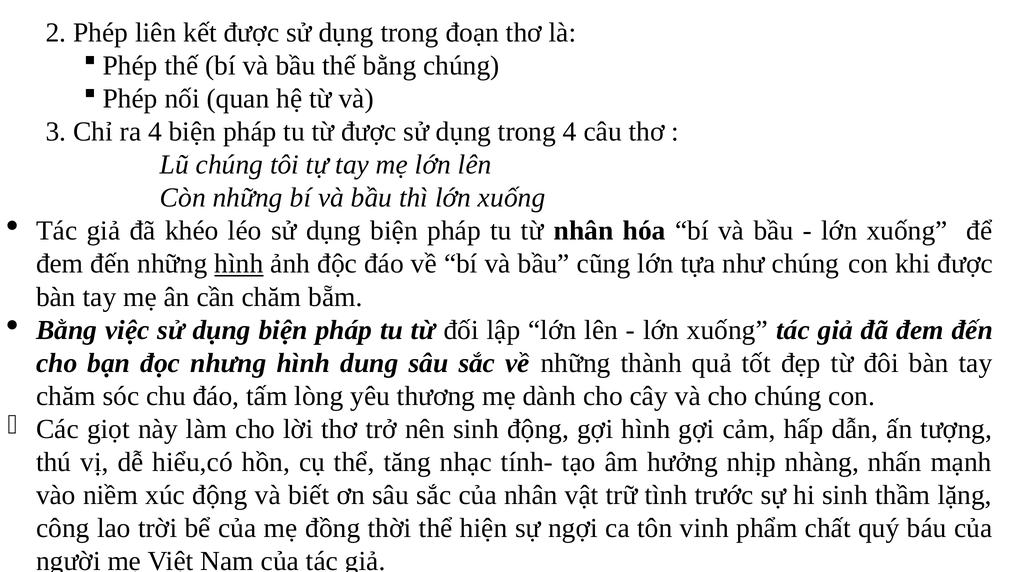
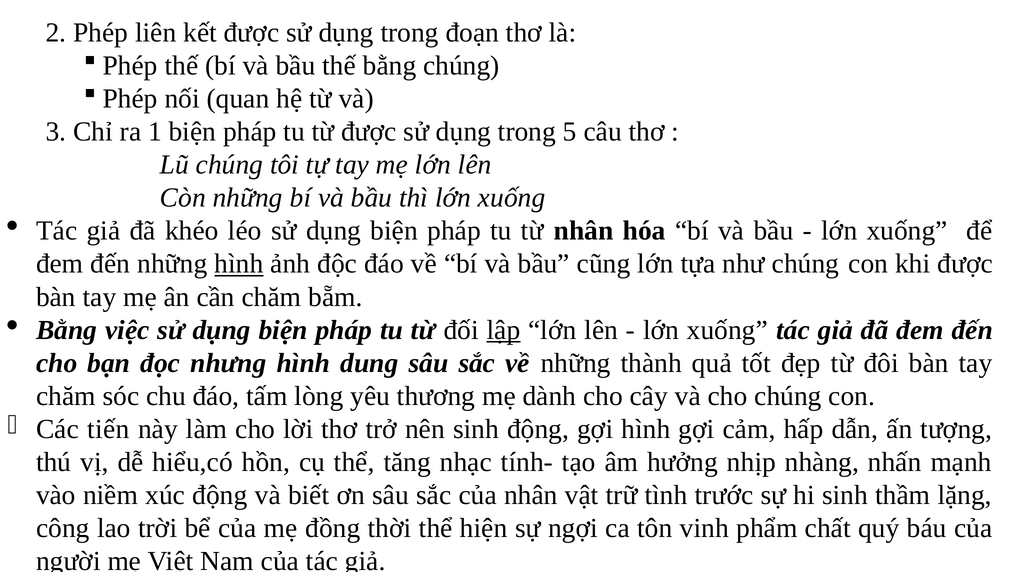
ra 4: 4 -> 1 (155, 132)
trong 4: 4 -> 5 (570, 132)
lập underline: none -> present (503, 330)
giọt: giọt -> tiến (108, 429)
